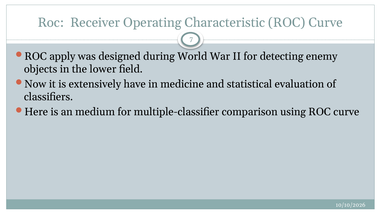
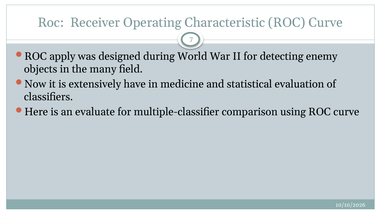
lower: lower -> many (103, 69)
medium: medium -> evaluate (95, 112)
